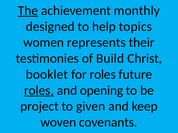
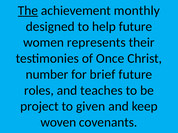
help topics: topics -> future (135, 27)
Build: Build -> Once (110, 59)
booklet: booklet -> number (47, 75)
for roles: roles -> brief (103, 75)
roles underline: present -> none (39, 91)
opening: opening -> teaches (101, 91)
